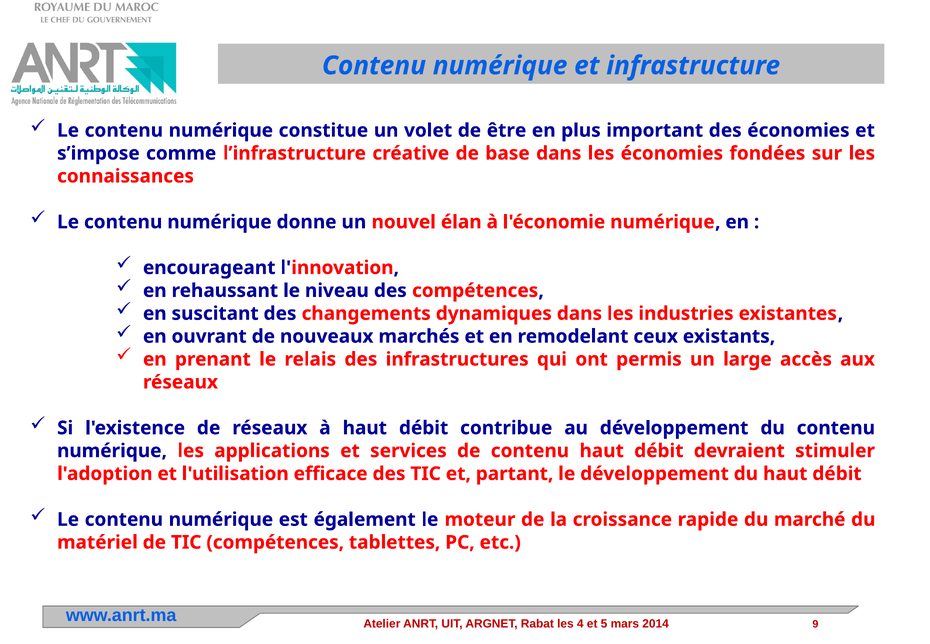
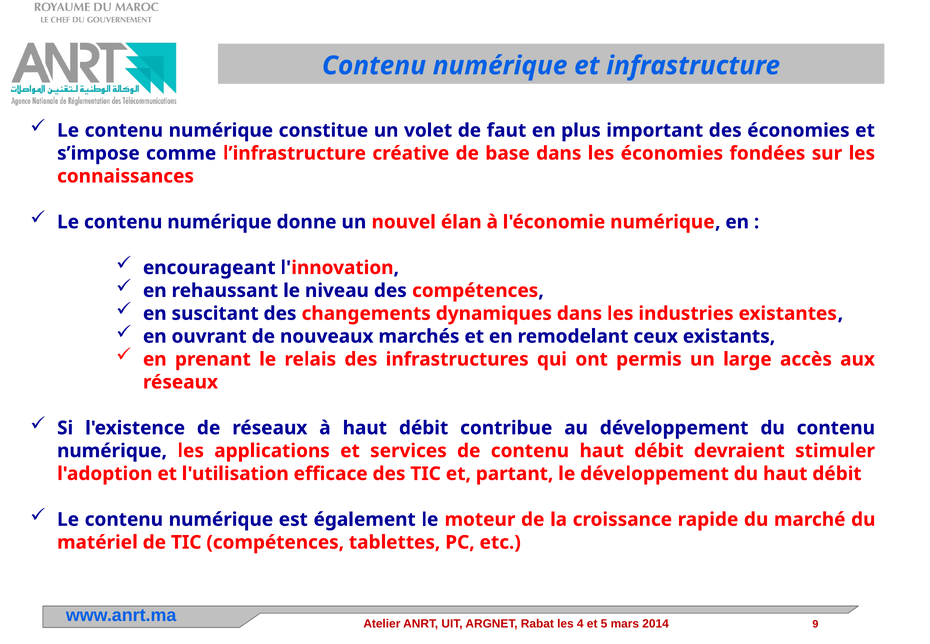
être: être -> faut (506, 130)
